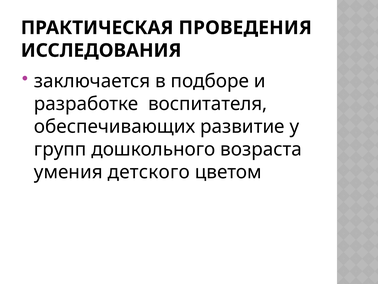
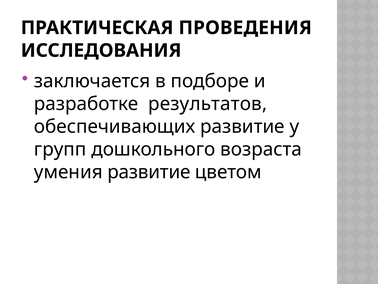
воспитателя: воспитателя -> результатов (208, 104)
умения детского: детского -> развитие (149, 172)
